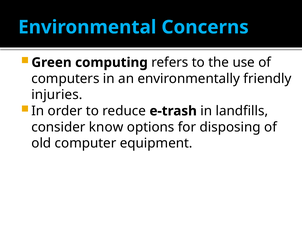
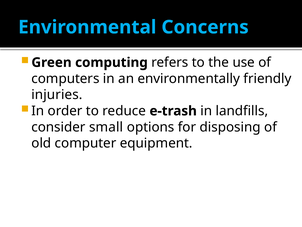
know: know -> small (106, 127)
